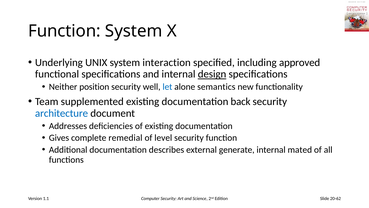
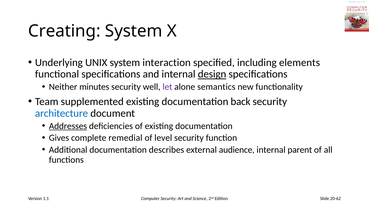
Function: Function -> Creating (64, 31)
approved: approved -> elements (300, 62)
position: position -> minutes (94, 87)
let colour: blue -> purple (167, 87)
Addresses underline: none -> present (68, 126)
generate: generate -> audience (237, 149)
mated: mated -> parent (300, 149)
